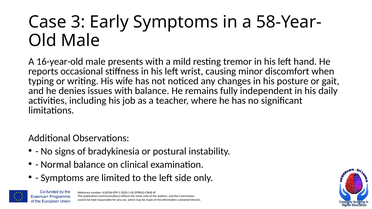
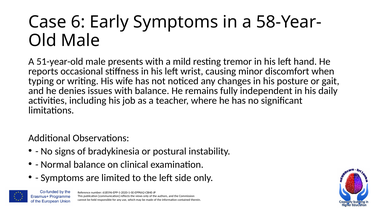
3: 3 -> 6 (78, 22)
16-year-old: 16-year-old -> 51-year-old (60, 62)
